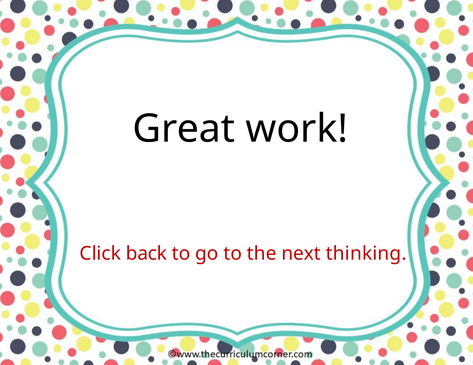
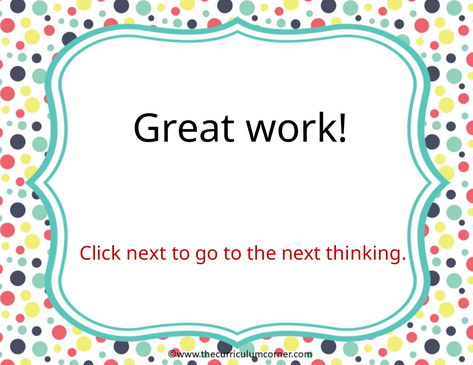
Click back: back -> next (146, 254)
